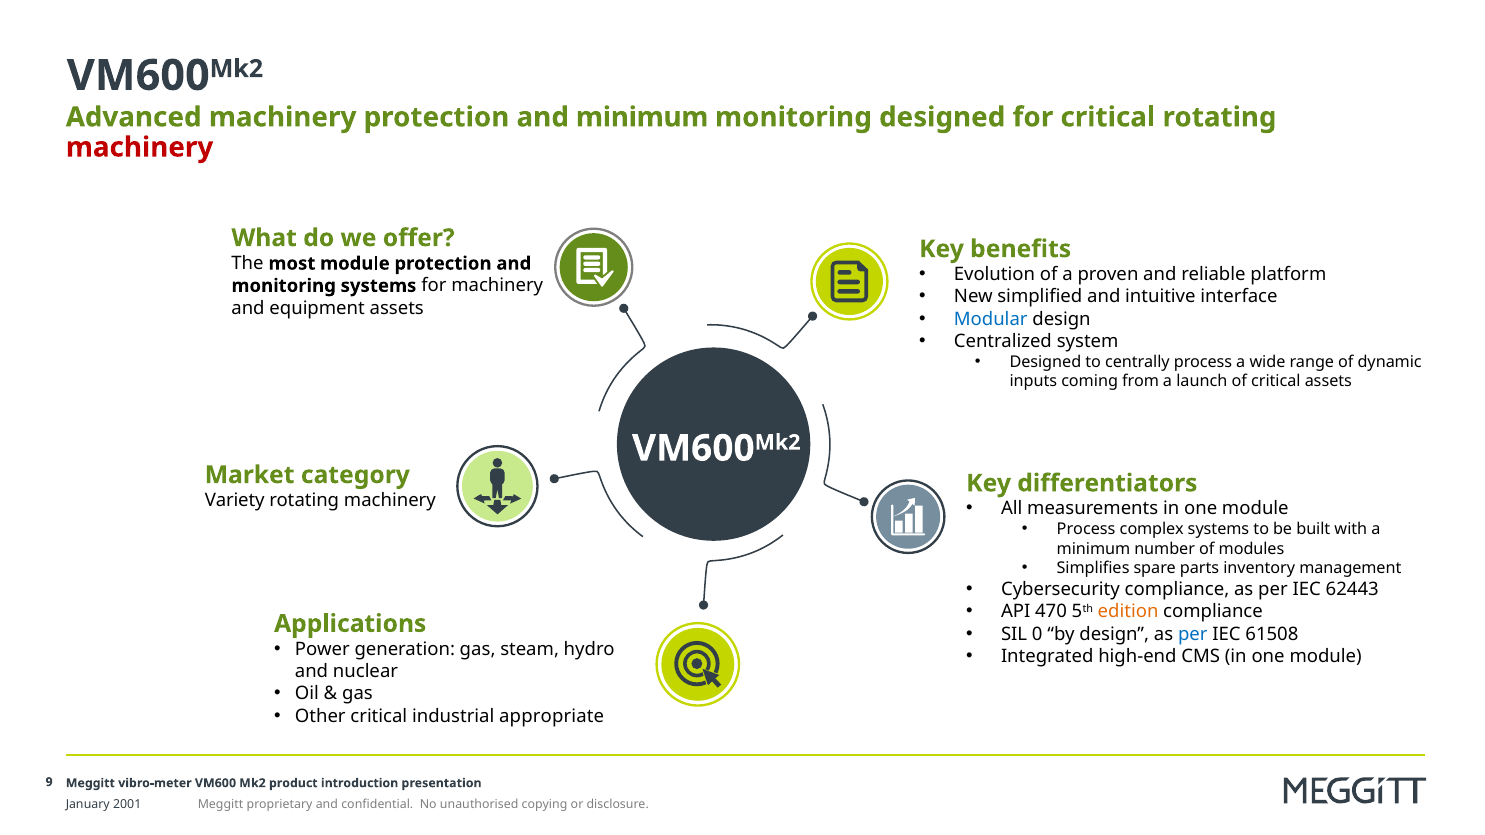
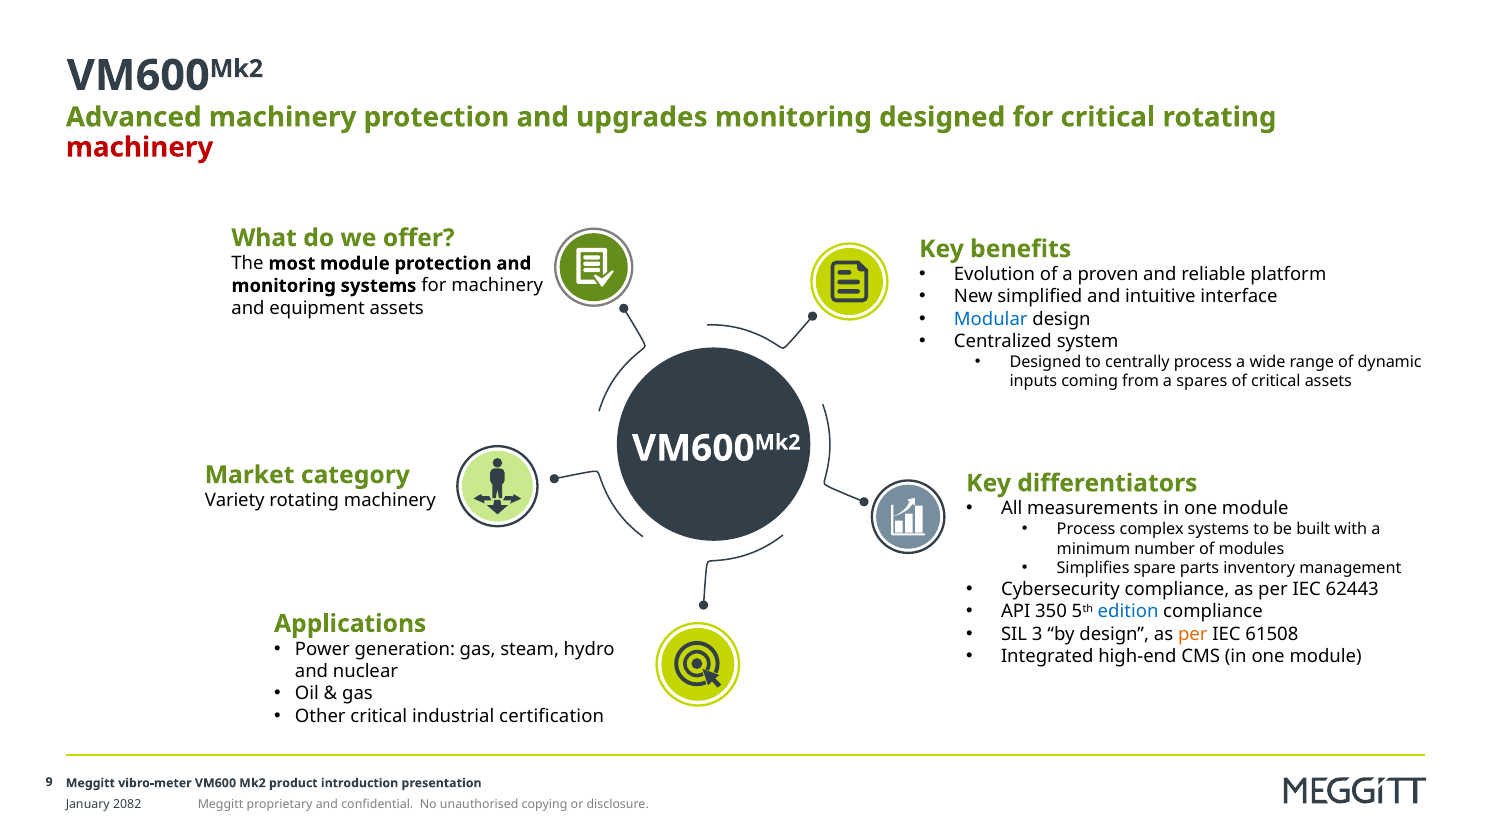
and minimum: minimum -> upgrades (642, 117)
launch: launch -> spares (1202, 382)
470: 470 -> 350 (1051, 612)
edition colour: orange -> blue (1128, 612)
0: 0 -> 3 (1037, 634)
per colour: blue -> orange (1193, 634)
appropriate: appropriate -> certification (552, 716)
2001: 2001 -> 2082 (127, 805)
